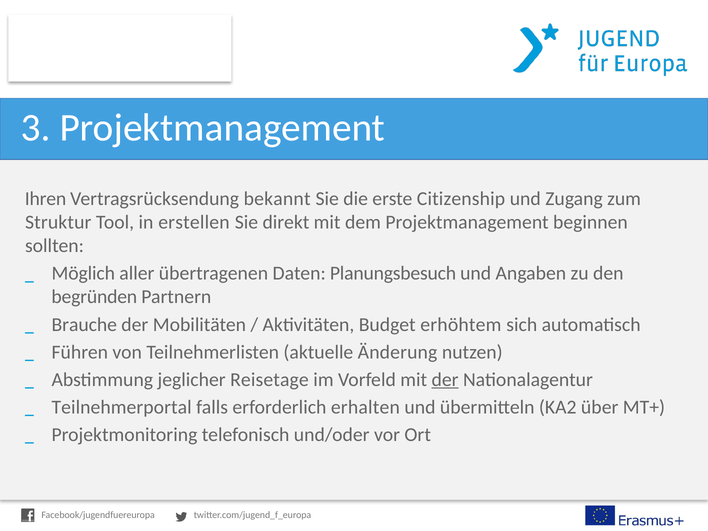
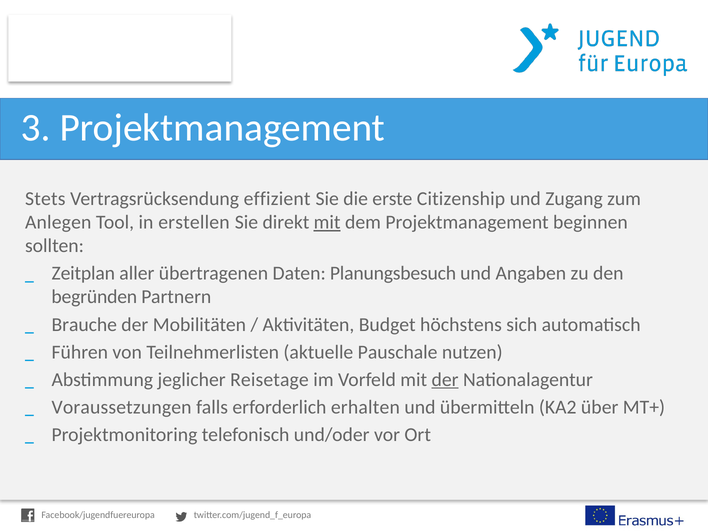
Ihren: Ihren -> Stets (45, 199)
bekannt: bekannt -> effizient (277, 199)
Struktur: Struktur -> Anlegen (58, 222)
mit underline: none -> present (327, 222)
Möglich: Möglich -> Zeitplan (83, 273)
erhöhtem: erhöhtem -> höchstens (461, 325)
Änderung: Änderung -> Pauschale (398, 352)
Teilnehmerportal: Teilnehmerportal -> Voraussetzungen (122, 407)
